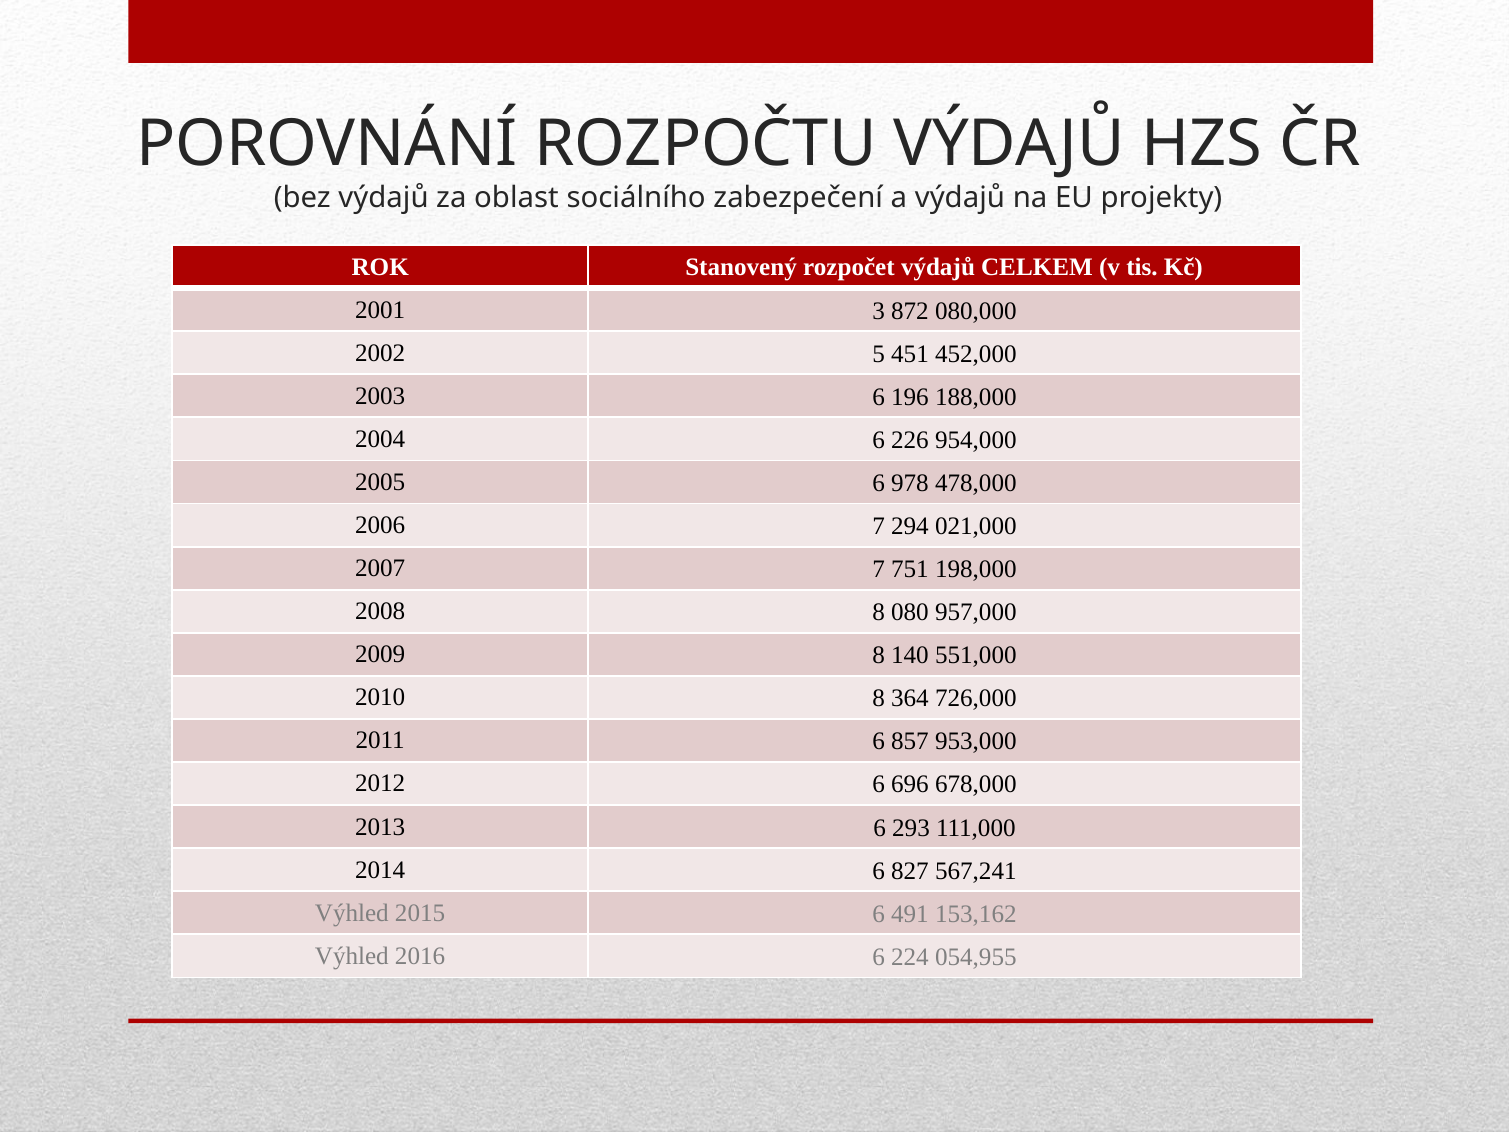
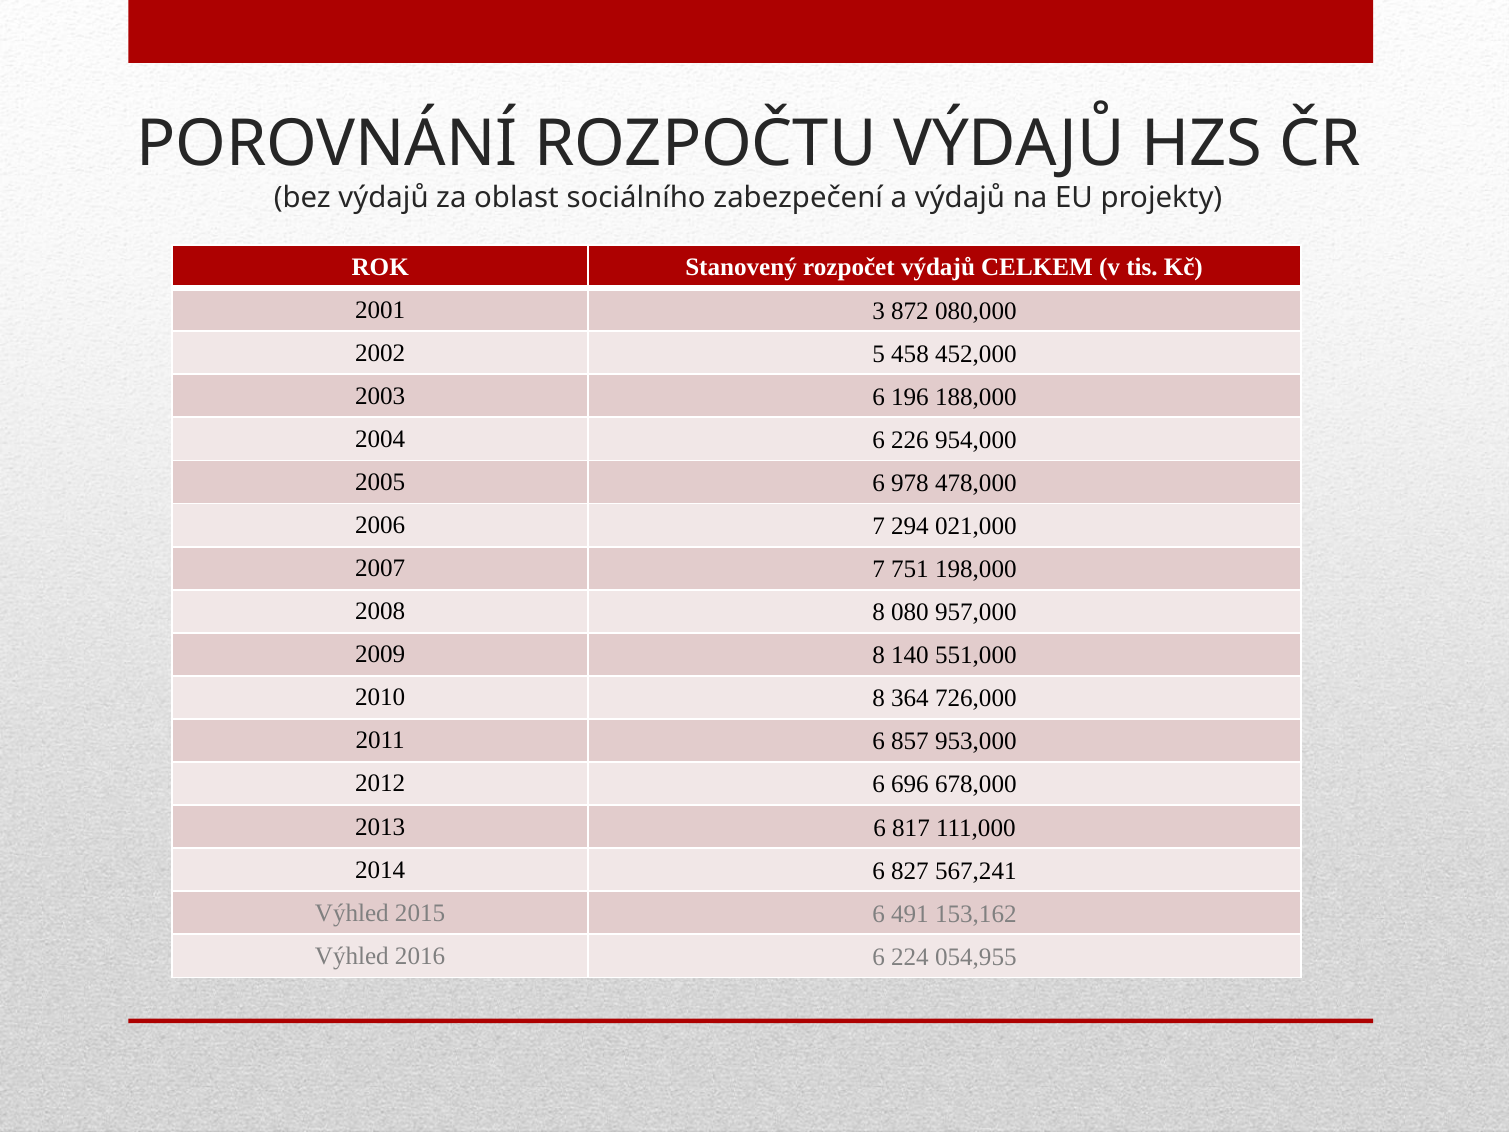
451: 451 -> 458 (910, 354)
293: 293 -> 817 (911, 828)
